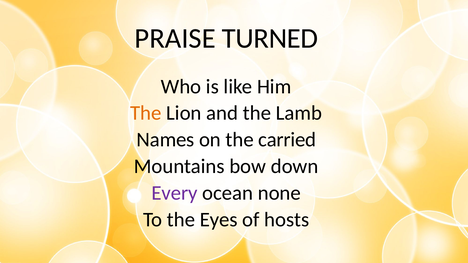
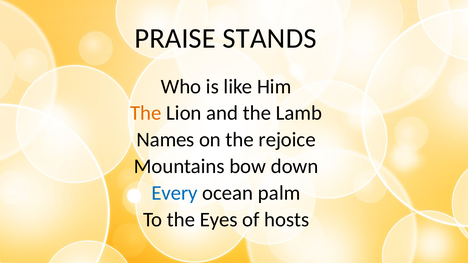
TURNED: TURNED -> STANDS (270, 39)
carried: carried -> rejoice (287, 140)
Every colour: purple -> blue (175, 193)
none: none -> palm (279, 193)
